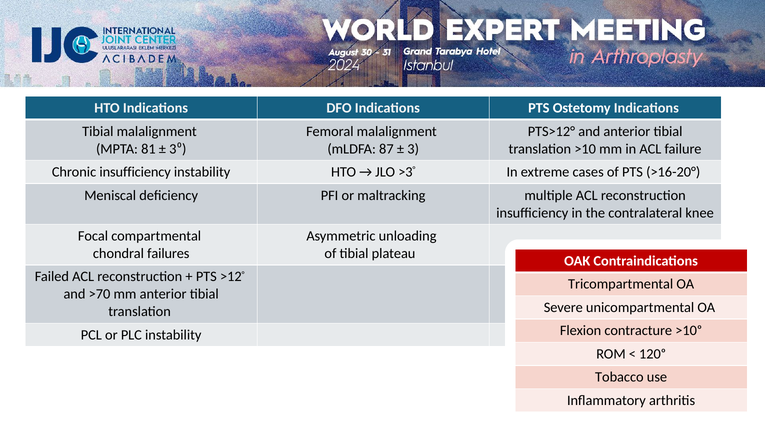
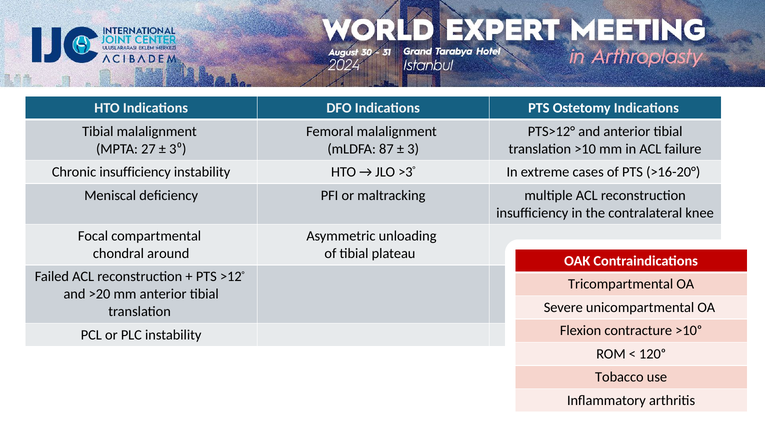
81: 81 -> 27 (148, 149)
failures: failures -> around (168, 254)
>70: >70 -> >20 (100, 294)
